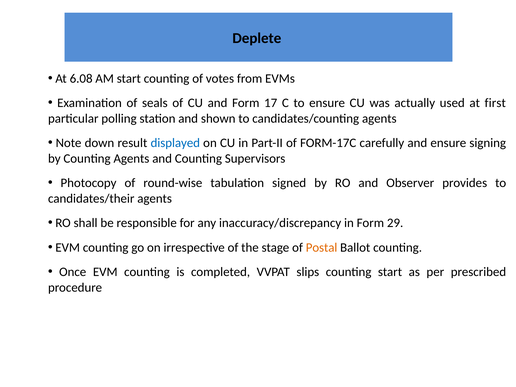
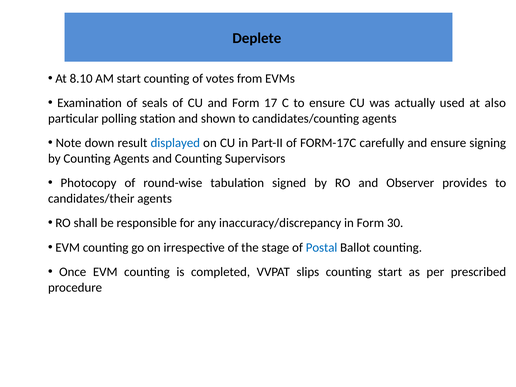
6.08: 6.08 -> 8.10 (81, 79)
first: first -> also (495, 103)
29: 29 -> 30 (395, 223)
Postal colour: orange -> blue (322, 247)
